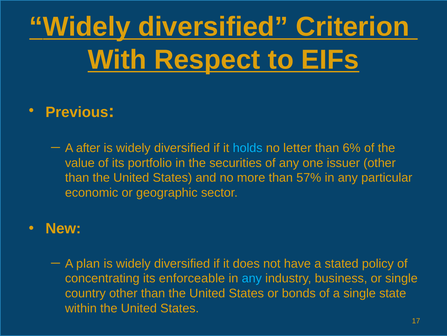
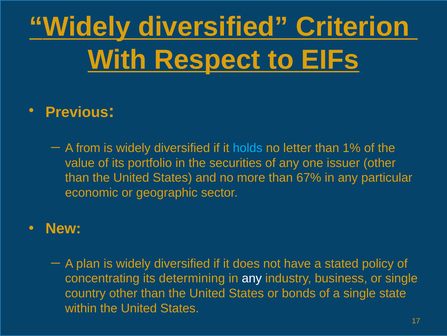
after: after -> from (88, 148)
6%: 6% -> 1% (352, 148)
57%: 57% -> 67% (309, 177)
enforceable: enforceable -> determining (192, 278)
any colour: light blue -> white (252, 278)
